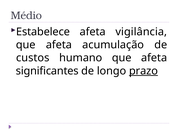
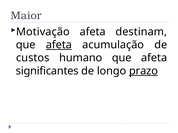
Médio: Médio -> Maior (26, 16)
Estabelece: Estabelece -> Motivação (43, 32)
vigilância: vigilância -> destinam (141, 32)
afeta underline: none -> present (59, 45)
